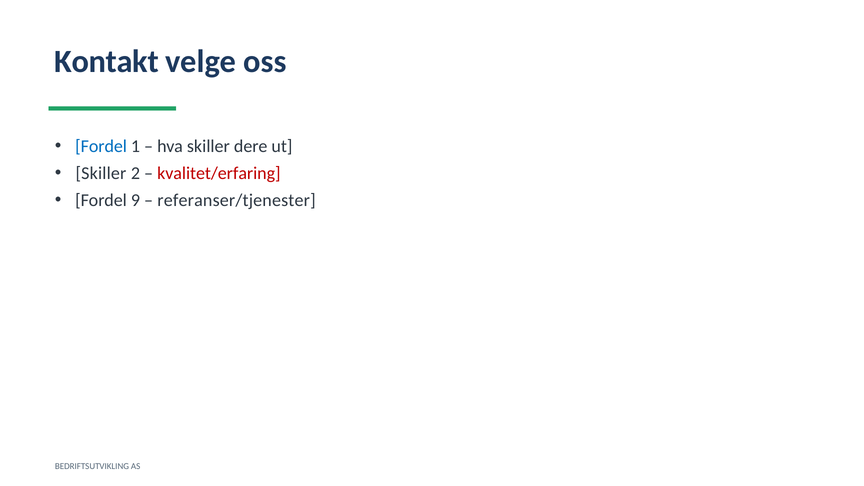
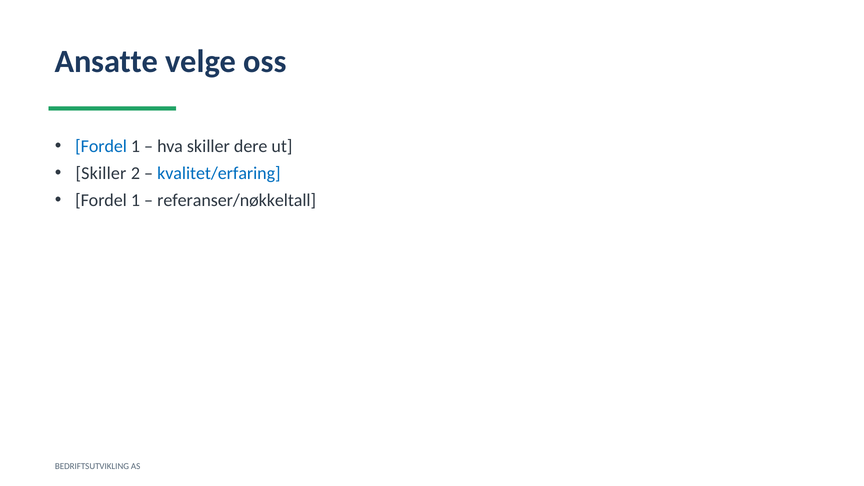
Kontakt: Kontakt -> Ansatte (107, 62)
kvalitet/erfaring colour: red -> blue (219, 173)
9: 9 -> 1 (135, 200)
referanser/tjenester: referanser/tjenester -> referanser/nøkkeltall (237, 200)
